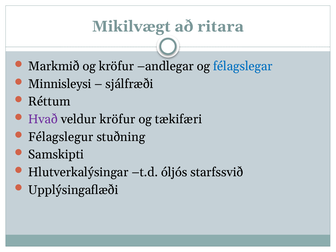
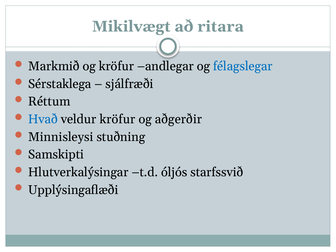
Minnisleysi: Minnisleysi -> Sérstaklega (60, 84)
Hvað colour: purple -> blue (43, 119)
tækifæri: tækifæri -> aðgerðir (178, 119)
Félagslegur: Félagslegur -> Minnisleysi (61, 137)
